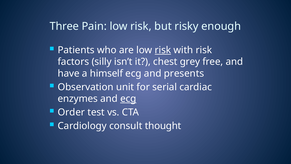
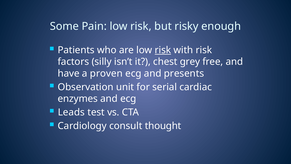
Three: Three -> Some (64, 26)
himself: himself -> proven (106, 73)
ecg underline: present -> none (128, 99)
Order: Order -> Leads (71, 112)
